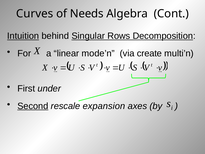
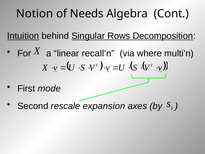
Curves: Curves -> Notion (35, 14)
mode’n: mode’n -> recall’n (98, 53)
create: create -> where (149, 53)
under: under -> mode (49, 88)
Second underline: present -> none (33, 106)
